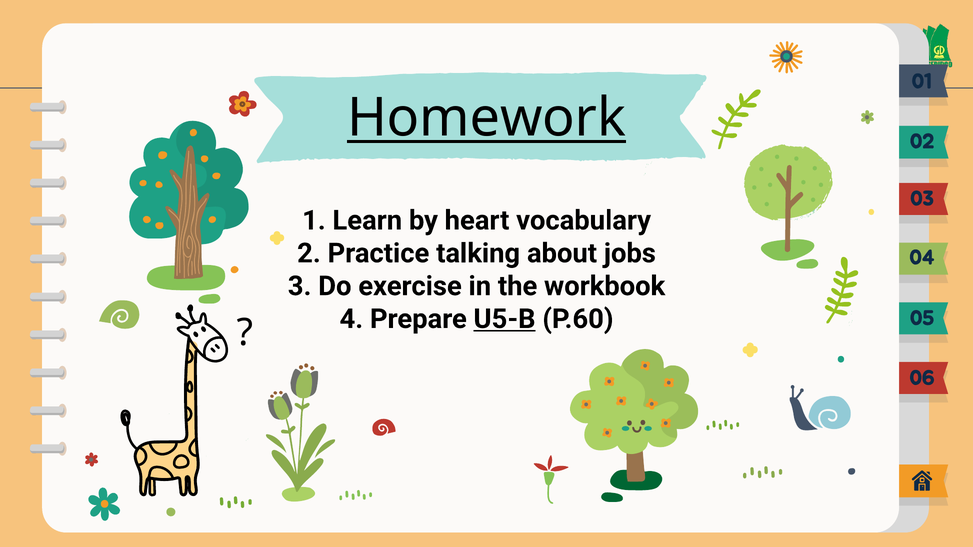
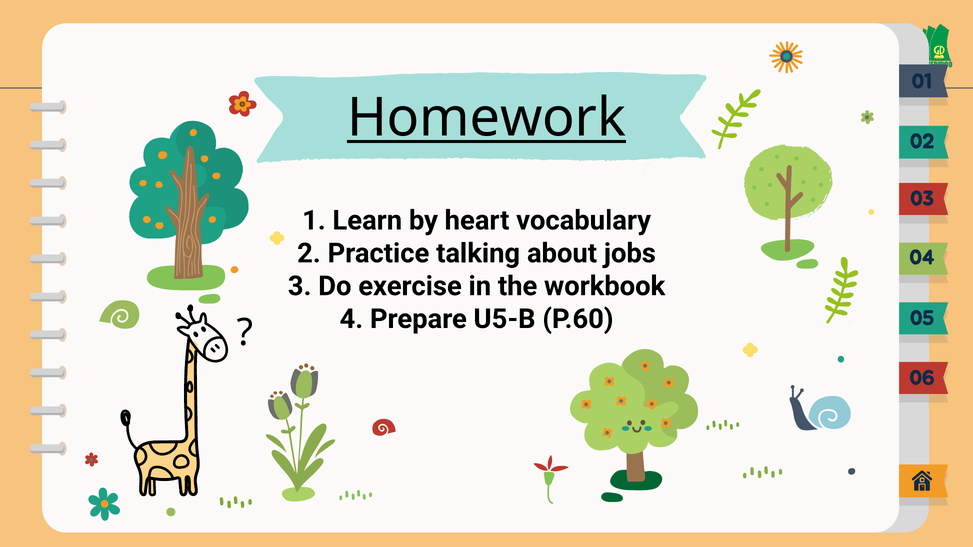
U5-B underline: present -> none (505, 319)
